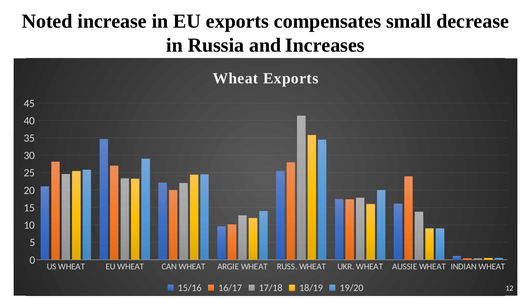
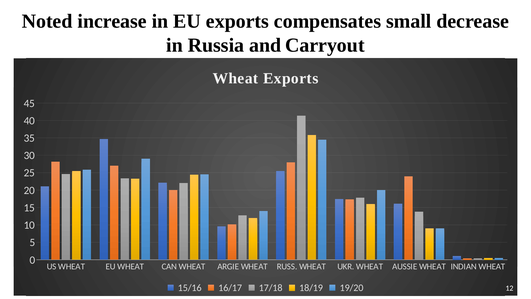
Increases: Increases -> Carryout (325, 45)
